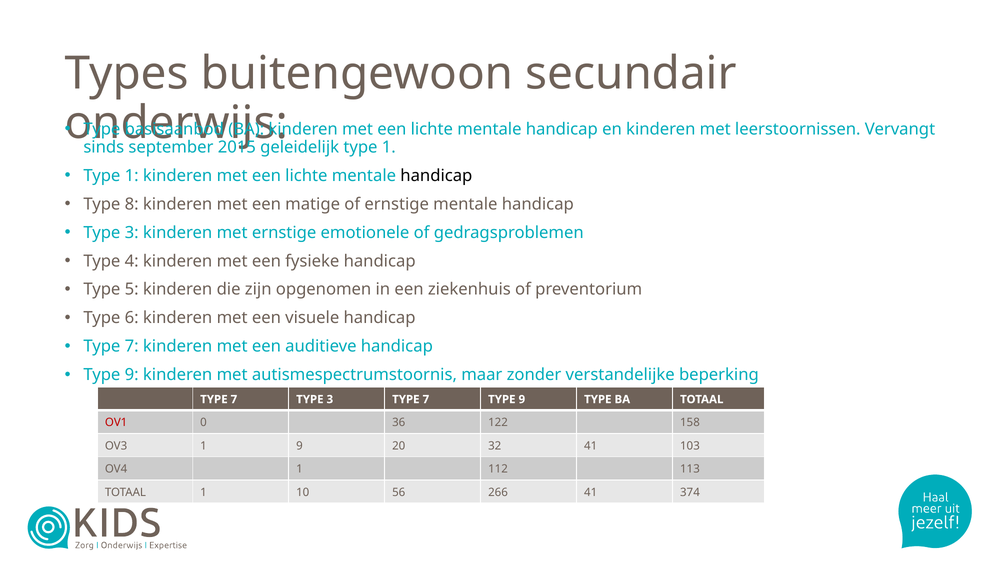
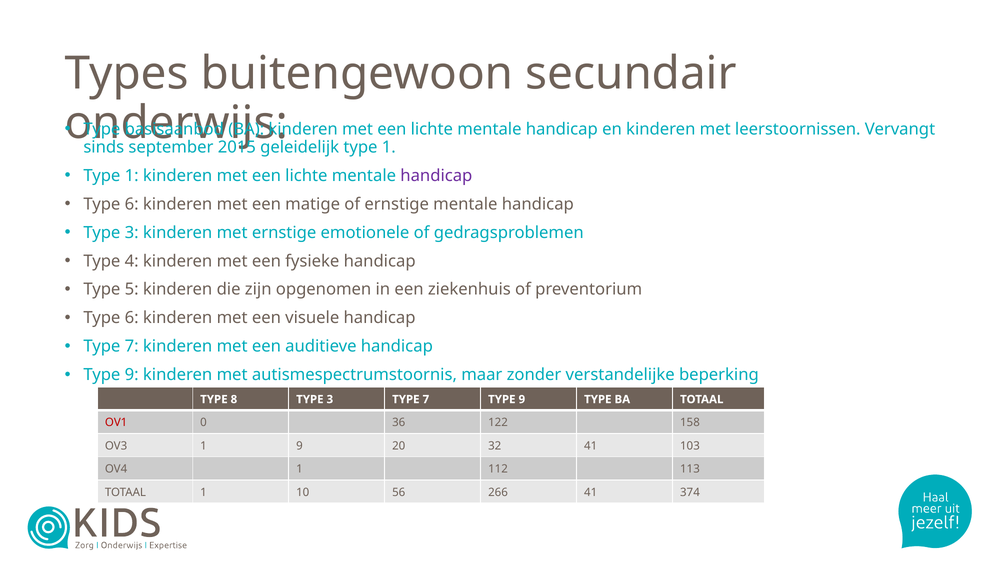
handicap colour: black -> purple (436, 176)
8: 8 -> 6 (132, 204)
7: 7 -> 8 (234, 399)
